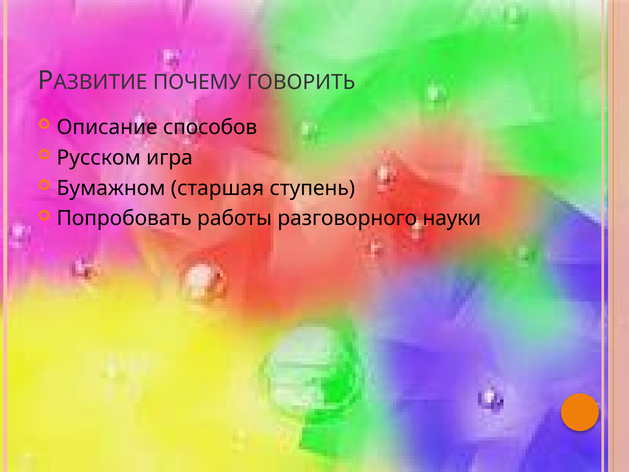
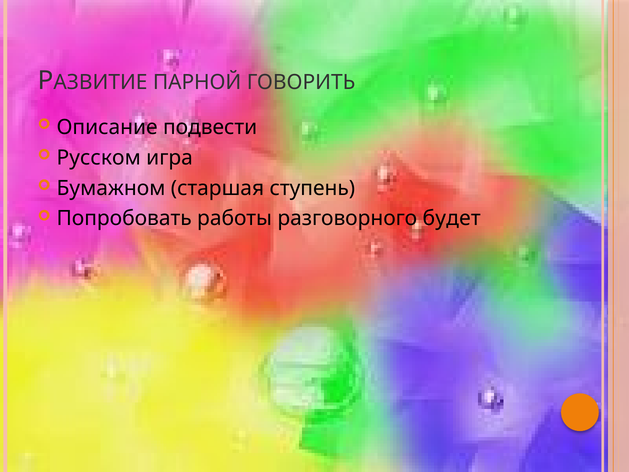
ПОЧЕМУ: ПОЧЕМУ -> ПАРНОЙ (197, 82)
способов: способов -> подвести (210, 127)
науки: науки -> будет (452, 218)
